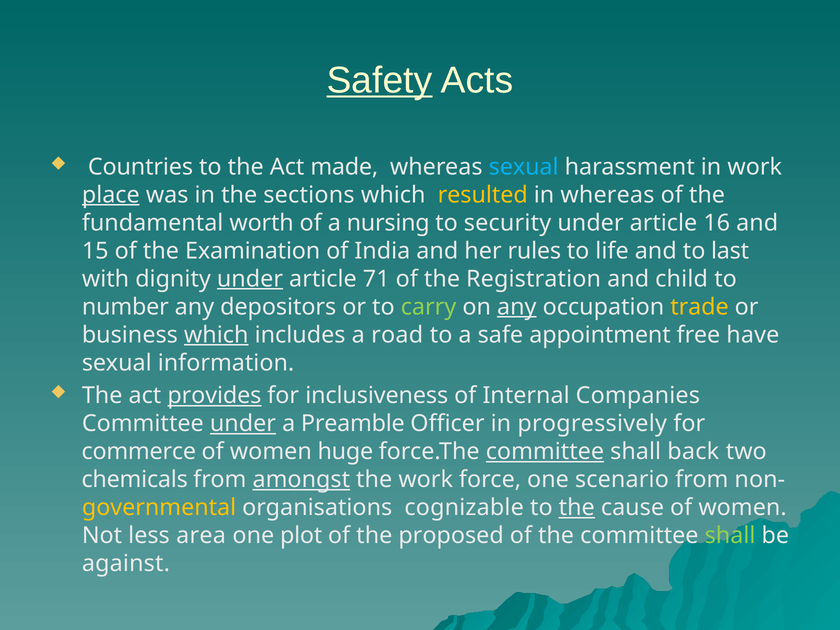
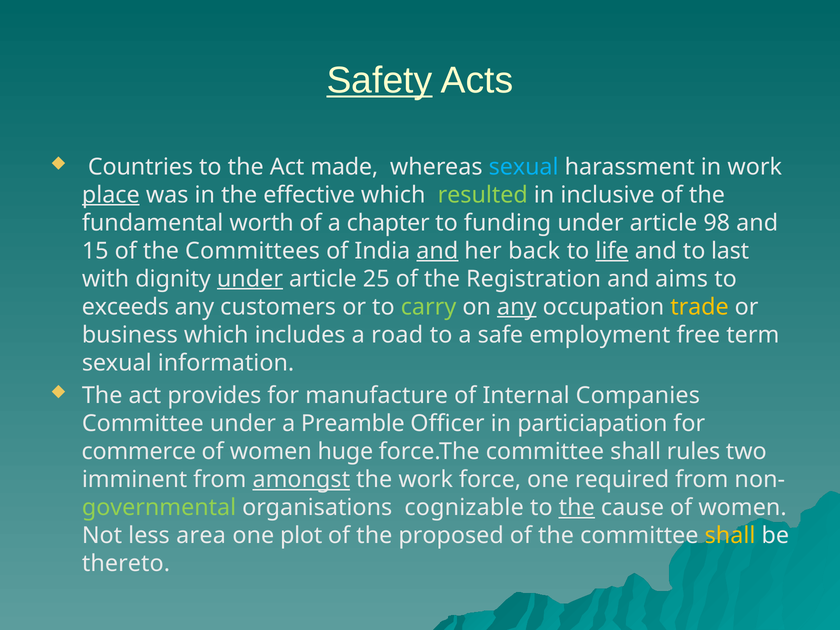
sections: sections -> effective (309, 195)
resulted colour: yellow -> light green (483, 195)
in whereas: whereas -> inclusive (608, 195)
nursing: nursing -> chapter (388, 223)
security: security -> funding (507, 223)
16: 16 -> 98 (717, 223)
Examination: Examination -> Committees (252, 251)
and underline: none -> present (437, 251)
rules: rules -> back (534, 251)
life underline: none -> present (612, 251)
71: 71 -> 25 (376, 279)
child: child -> aims (682, 279)
number: number -> exceeds (125, 307)
depositors: depositors -> customers (278, 307)
which underline: present -> none (216, 335)
appointment: appointment -> employment (600, 335)
have: have -> term (753, 335)
provides underline: present -> none (214, 396)
inclusiveness: inclusiveness -> manufacture (377, 396)
under underline: present -> none (243, 424)
progressively: progressively -> particiapation (592, 424)
committee underline: present -> none (545, 452)
back: back -> rules (694, 452)
chemicals: chemicals -> imminent (135, 480)
scenario: scenario -> required (622, 480)
governmental colour: yellow -> light green (159, 508)
shall colour: light green -> yellow (730, 536)
against: against -> thereto (126, 564)
